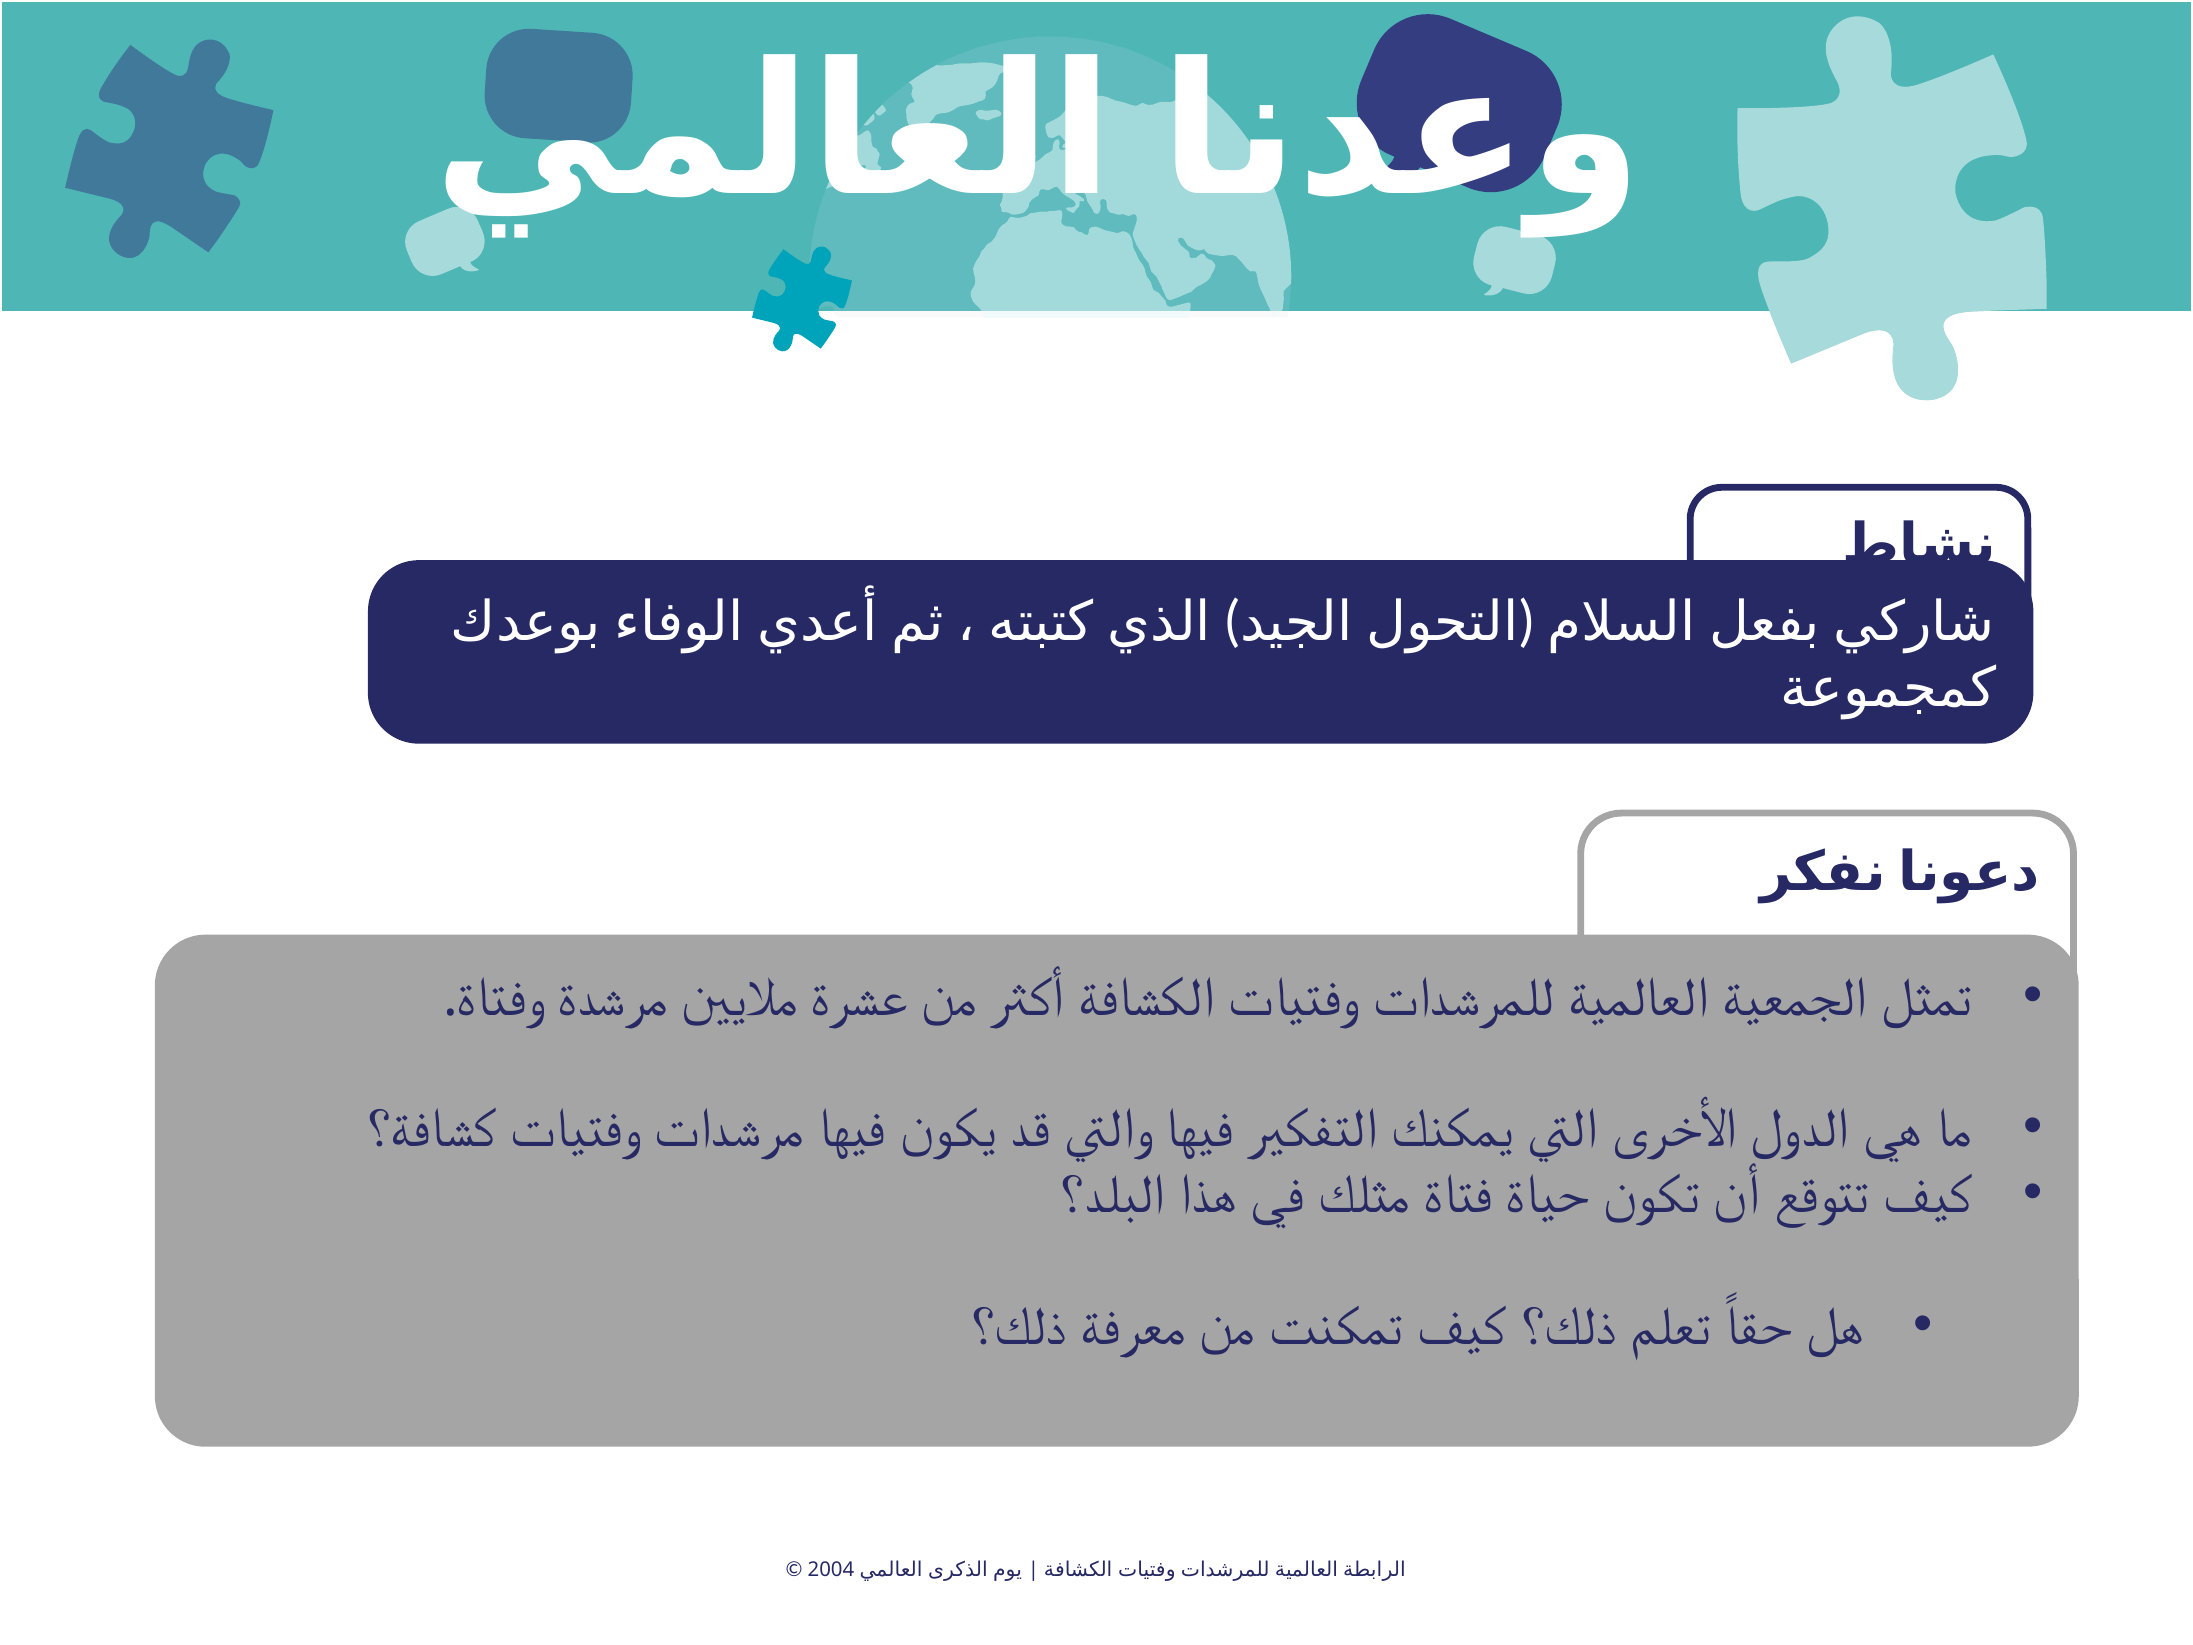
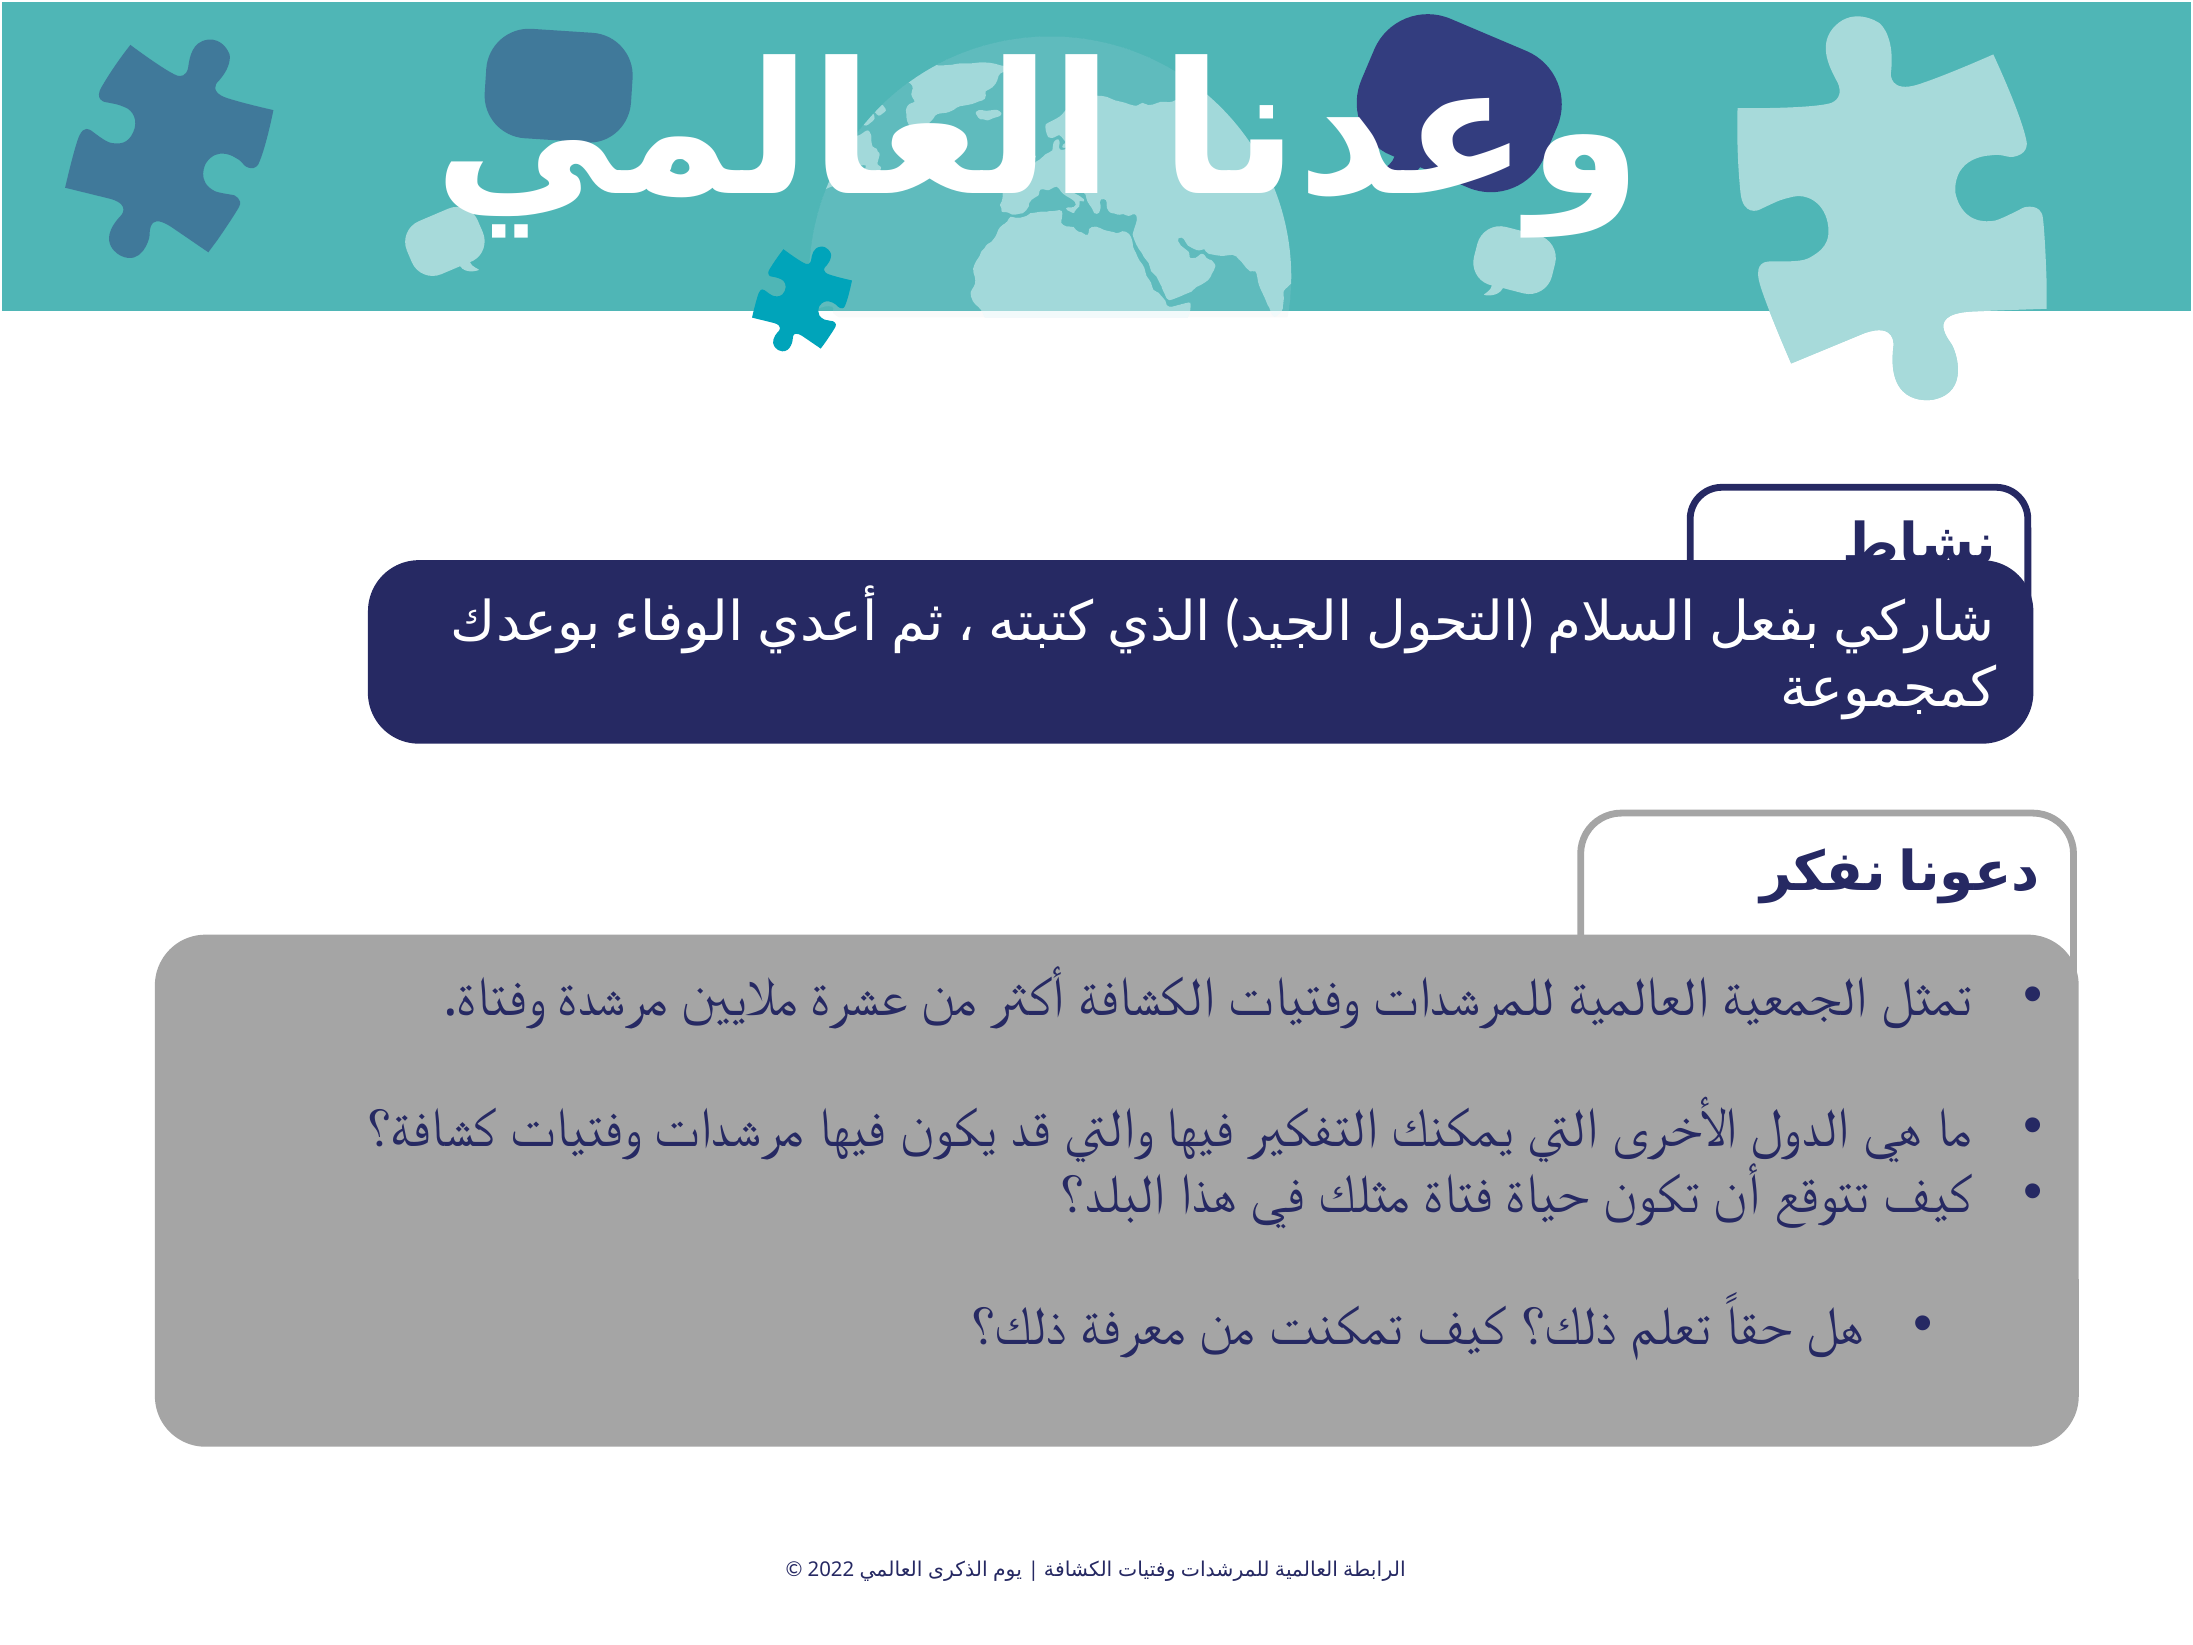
2004: 2004 -> 2022 (831, 1570)
